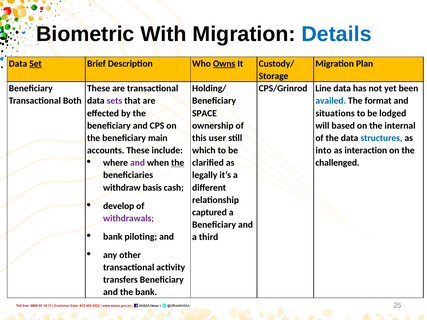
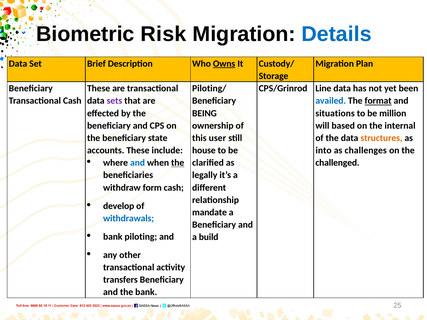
With: With -> Risk (163, 34)
Set underline: present -> none (36, 64)
Holding/: Holding/ -> Piloting/ (209, 88)
Transactional Both: Both -> Cash (72, 101)
format underline: none -> present (378, 101)
SPACE: SPACE -> BEING (204, 113)
lodged: lodged -> million (393, 113)
main: main -> state (158, 138)
structures colour: blue -> orange (381, 138)
which: which -> house (204, 151)
interaction: interaction -> challenges (366, 151)
and colour: purple -> blue (138, 163)
basis: basis -> form (152, 188)
captured: captured -> mandate (210, 213)
withdrawals colour: purple -> blue (129, 218)
third: third -> build (209, 237)
